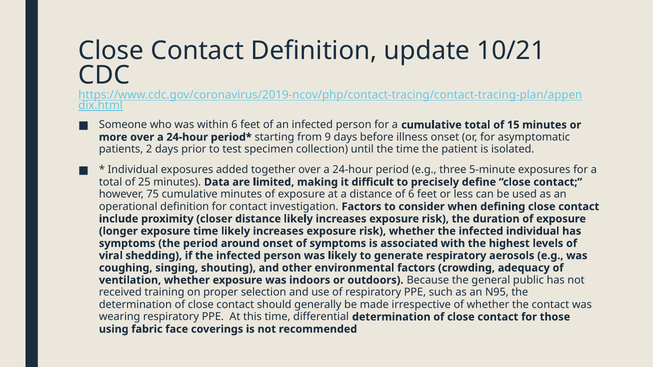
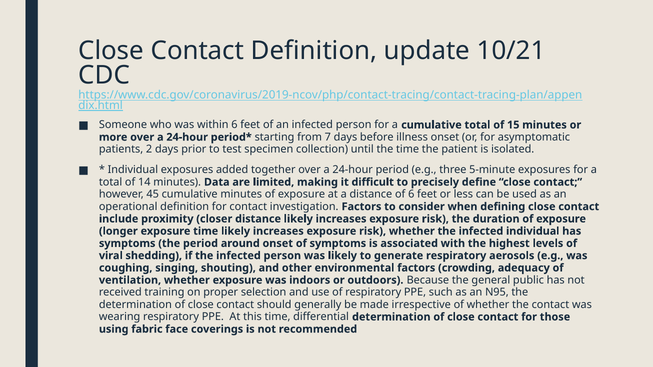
9: 9 -> 7 (328, 137)
25: 25 -> 14 (144, 182)
75: 75 -> 45 (153, 194)
